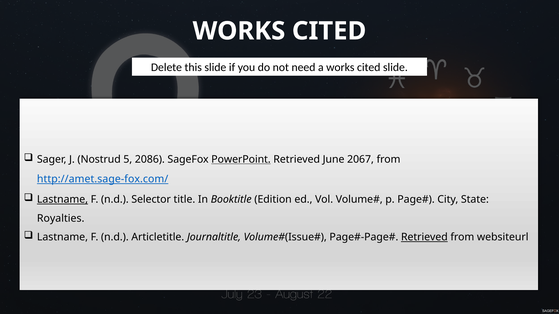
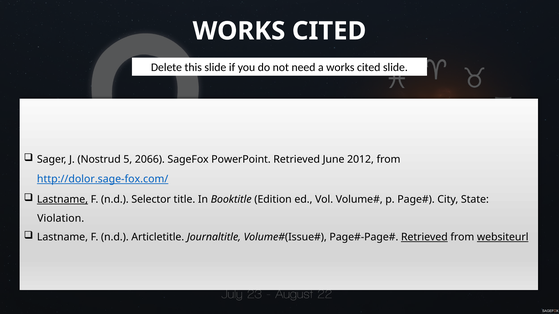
2086: 2086 -> 2066 (150, 160)
PowerPoint underline: present -> none (241, 160)
2067: 2067 -> 2012 (360, 160)
http://amet.sage-fox.com/: http://amet.sage-fox.com/ -> http://dolor.sage-fox.com/ (103, 179)
Royalties: Royalties -> Violation (61, 219)
websiteurl underline: none -> present (503, 238)
